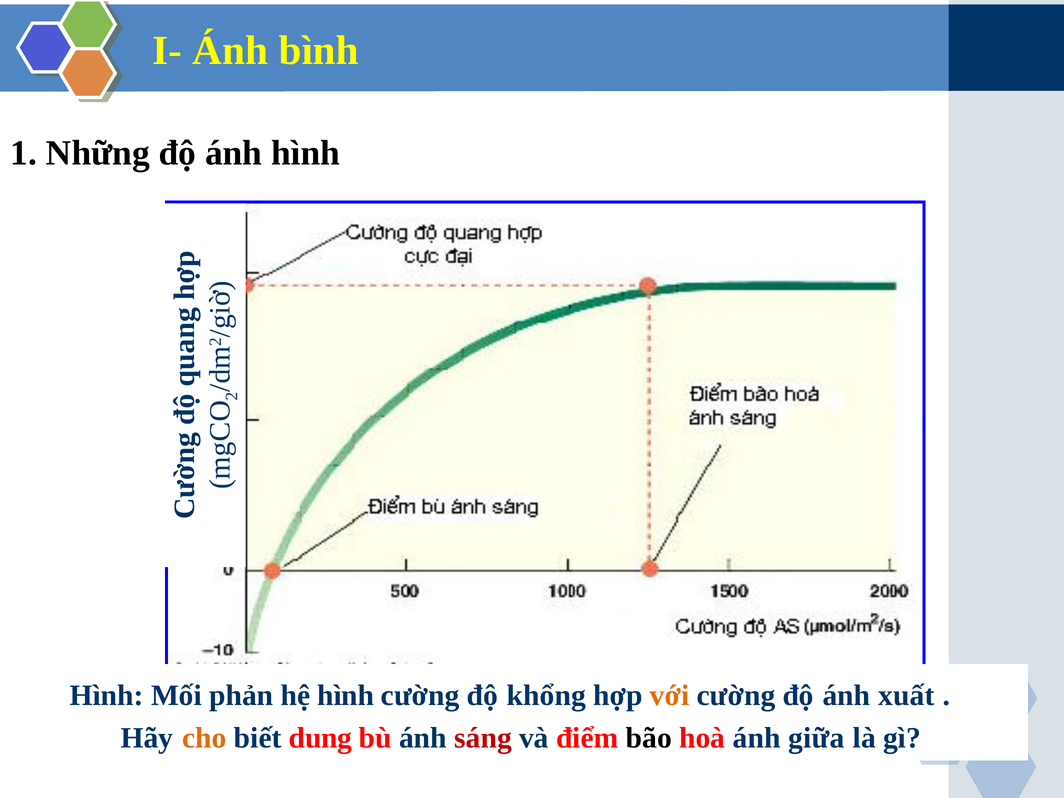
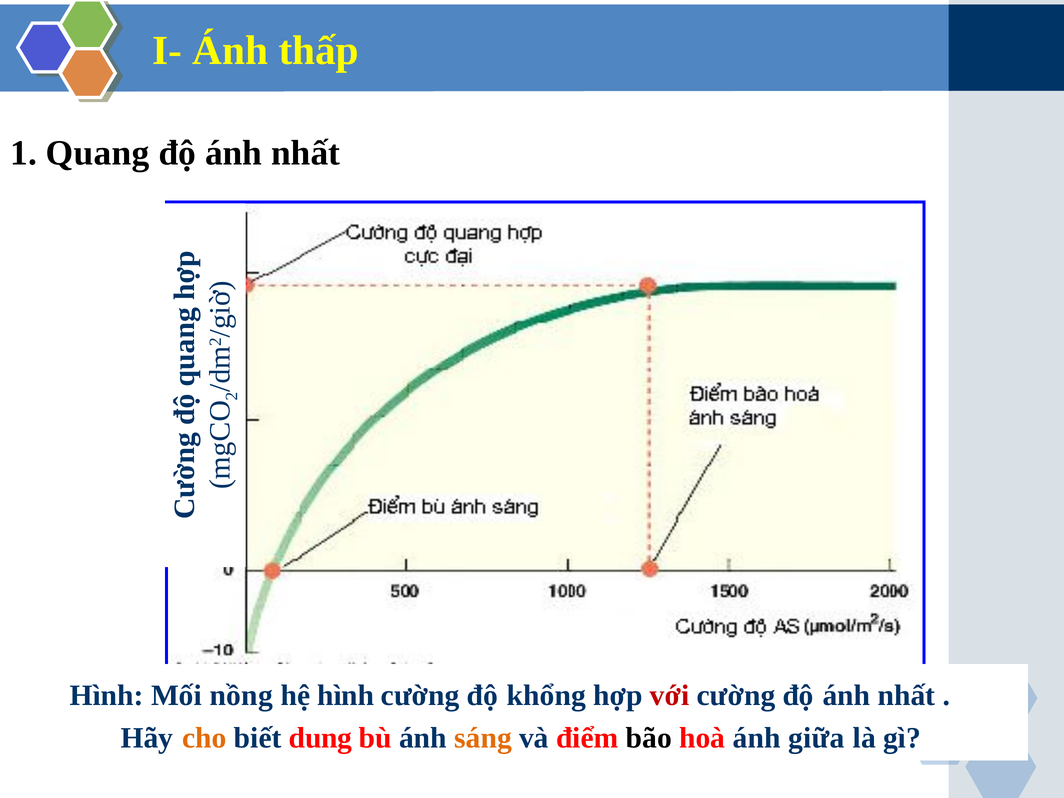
bình: bình -> thấp (319, 51)
Những: Những -> Quang (98, 153)
hình: hình -> nhất (306, 153)
phản: phản -> nồng (241, 696)
với colour: orange -> red (670, 696)
cường độ ánh xuất: xuất -> nhất (907, 696)
sáng colour: red -> orange (483, 738)
